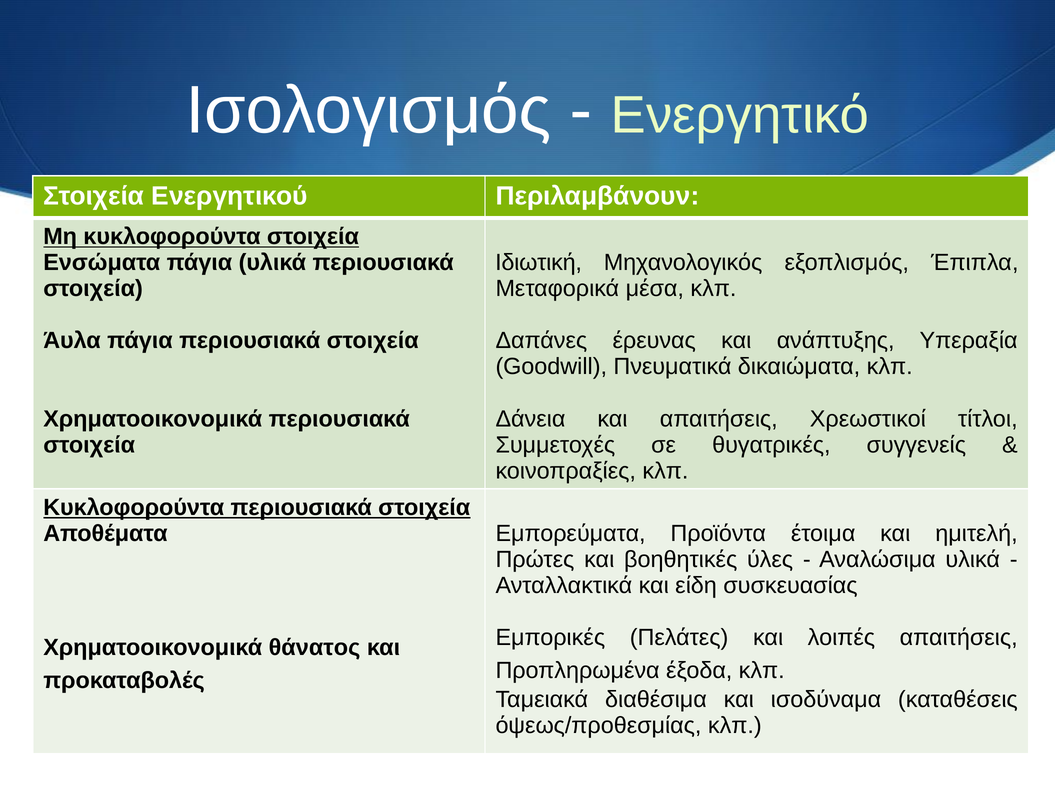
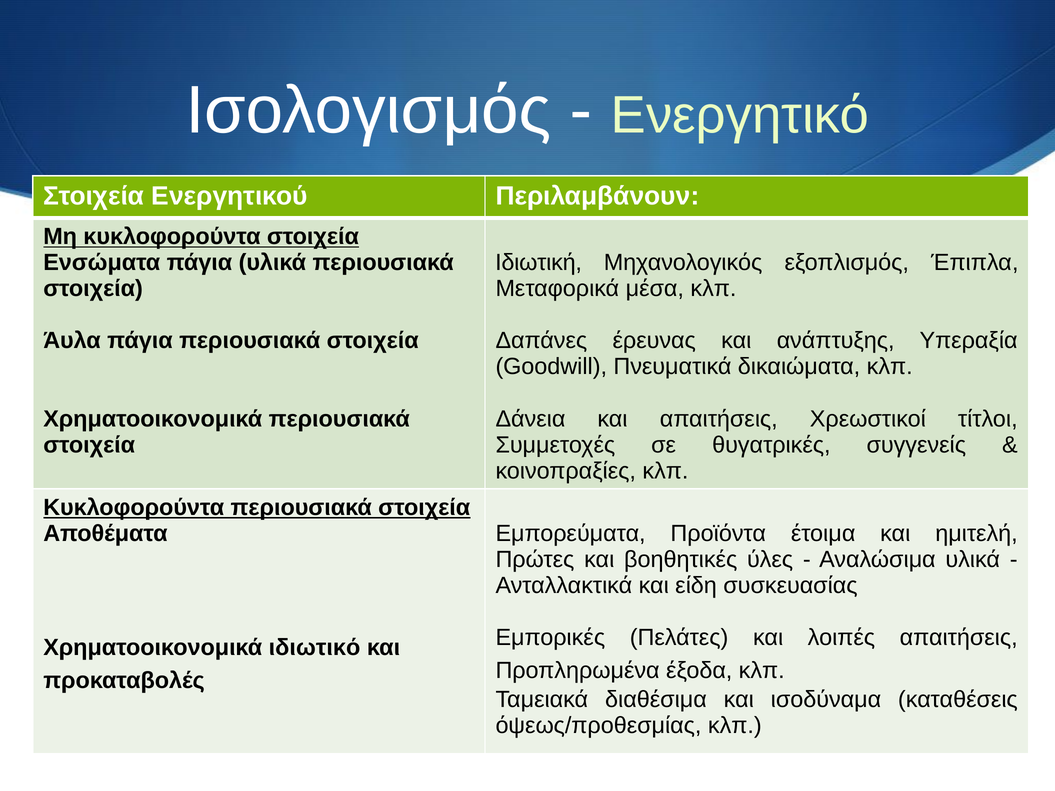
θάνατος: θάνατος -> ιδιωτικό (315, 648)
